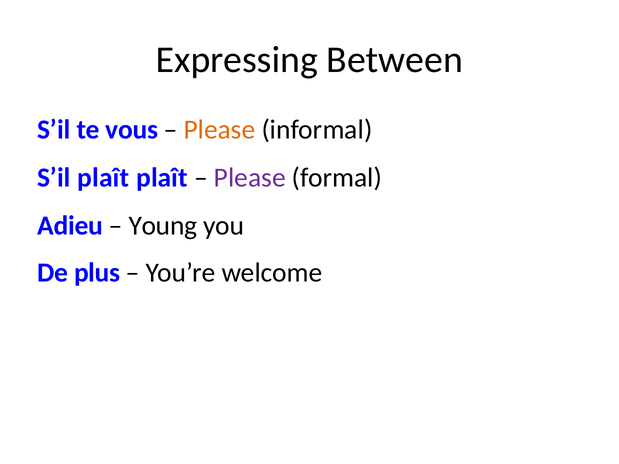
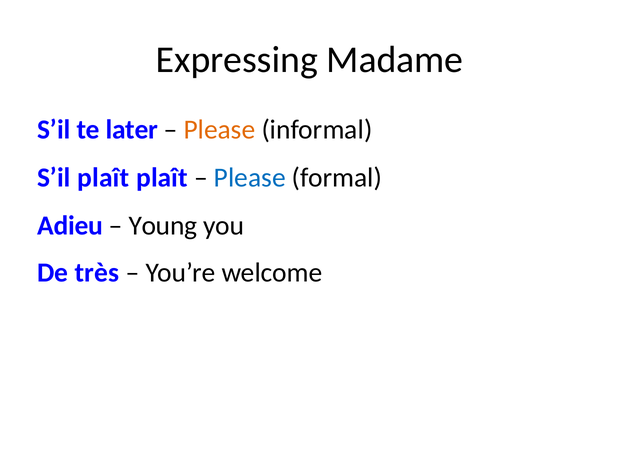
Between: Between -> Madame (395, 60)
vous: vous -> later (132, 130)
Please colour: purple -> blue (250, 178)
plus: plus -> très (97, 273)
